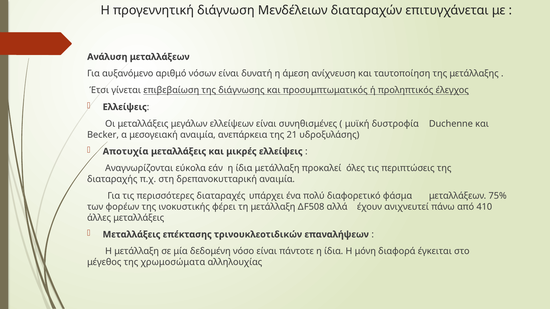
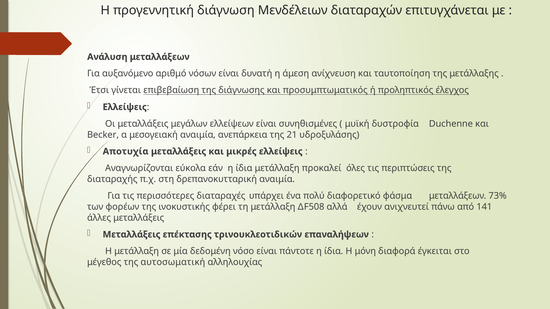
75%: 75% -> 73% (498, 196)
410: 410 -> 141 (484, 207)
χρωμοσώματα: χρωμοσώματα -> αυτοσωματική (173, 262)
